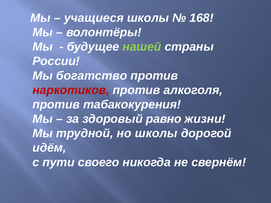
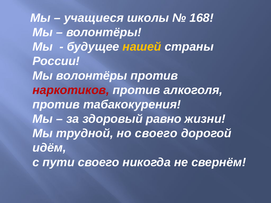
нашей colour: light green -> yellow (142, 47)
Мы богатство: богатство -> волонтёры (92, 76)
но школы: школы -> своего (156, 134)
